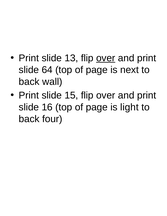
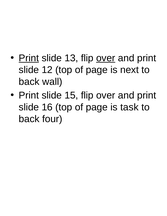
Print underline: none -> present (29, 58)
64: 64 -> 12 (47, 70)
light: light -> task (129, 107)
